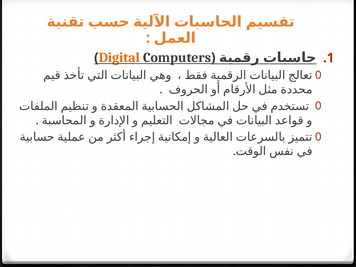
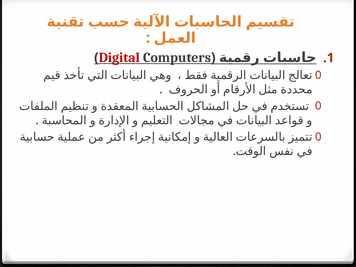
Digital colour: orange -> red (119, 58)
